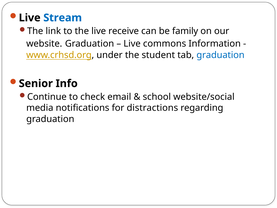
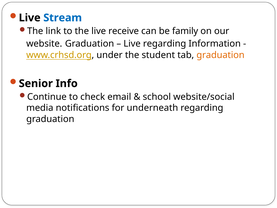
Live commons: commons -> regarding (165, 44)
graduation colour: blue -> orange (221, 55)
distractions: distractions -> underneath (152, 108)
